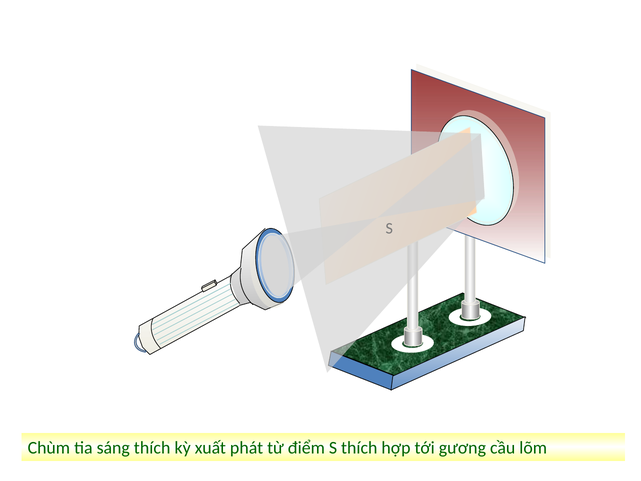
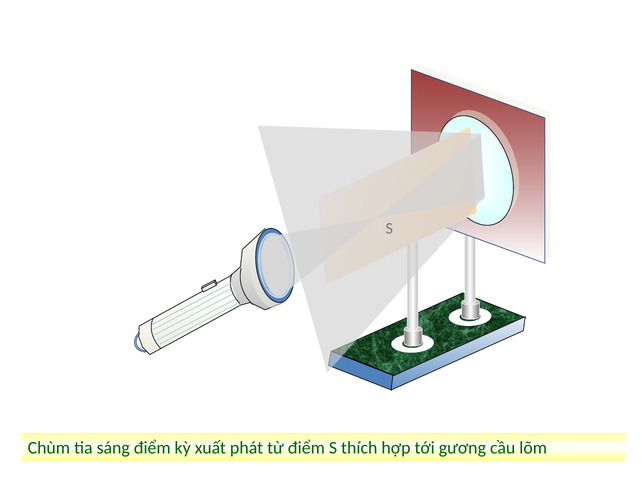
sáng thích: thích -> điểm (152, 448)
